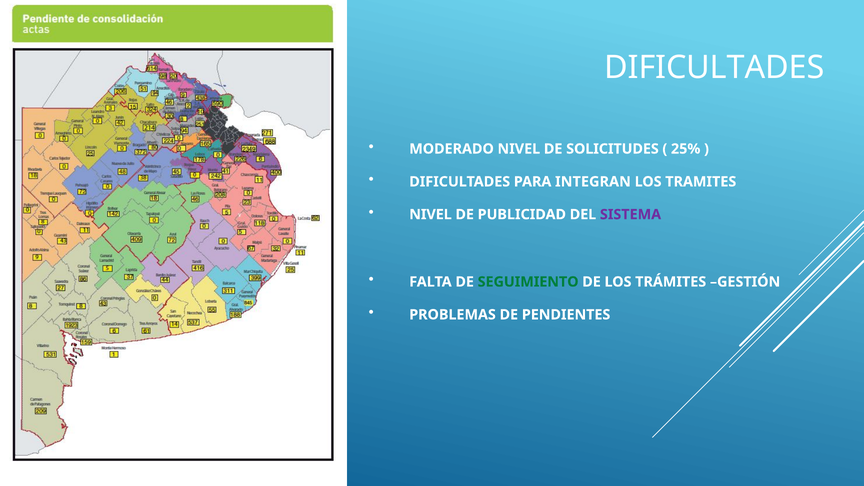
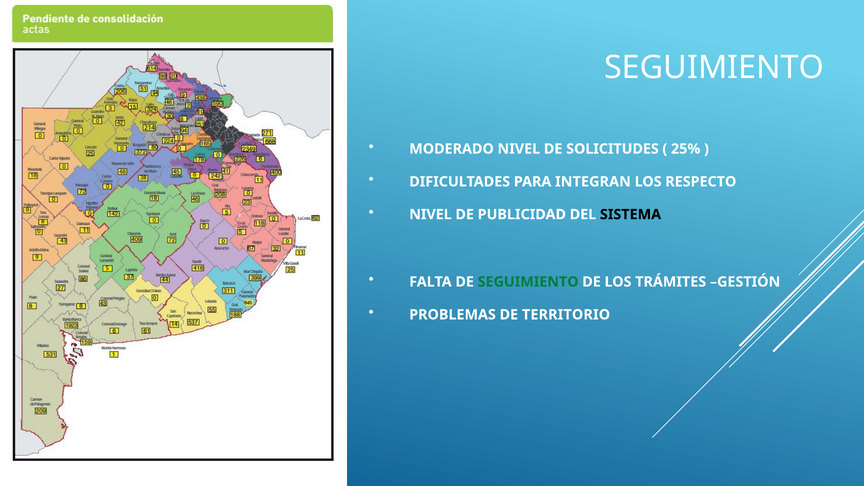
DIFICULTADES: DIFICULTADES -> SEGUIMIENTO (714, 68)
TRAMITES: TRAMITES -> RESPECTO (701, 182)
SISTEMA colour: purple -> black (631, 214)
PENDIENTES: PENDIENTES -> TERRITORIO (566, 315)
